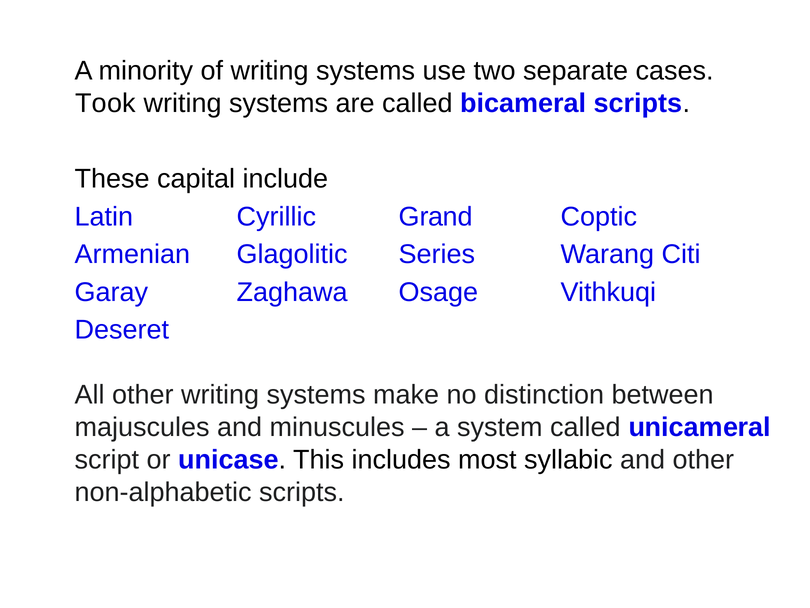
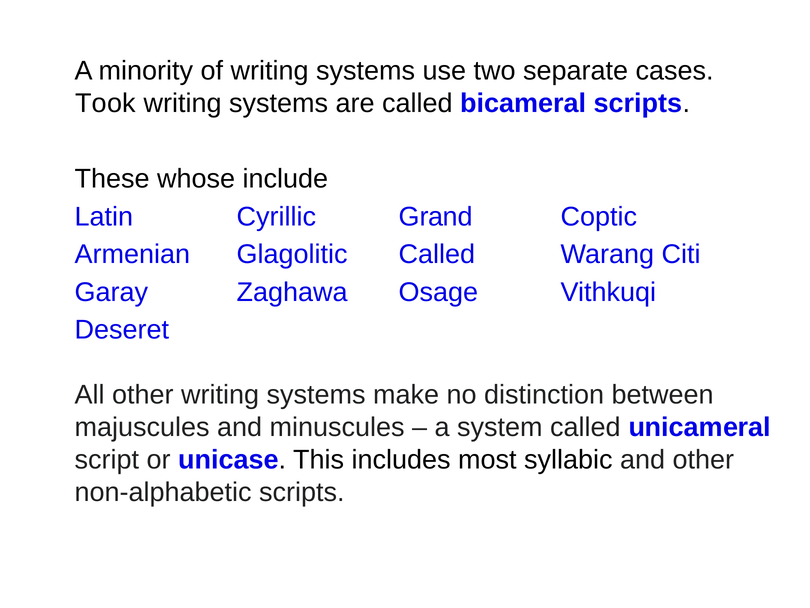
capital: capital -> whose (196, 179)
Glagolitic Series: Series -> Called (437, 254)
